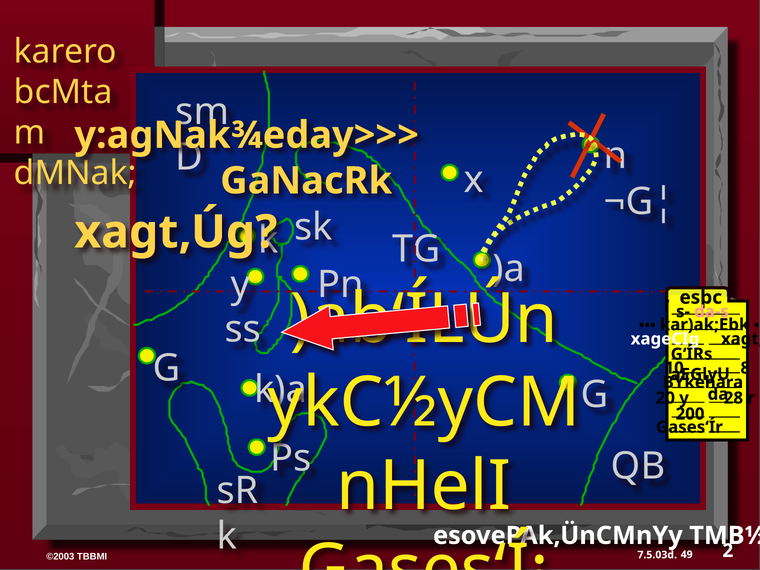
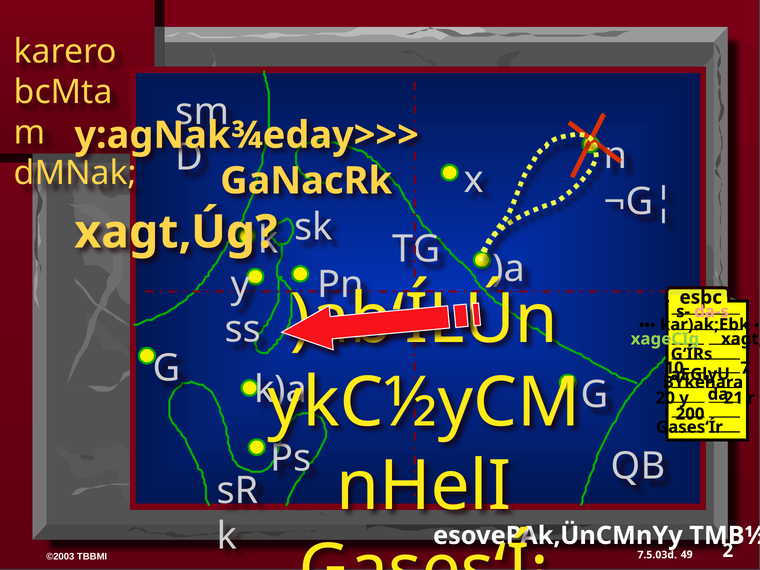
xageCIg colour: white -> light green (665, 339)
8: 8 -> 7 (745, 368)
28: 28 -> 21 (733, 398)
